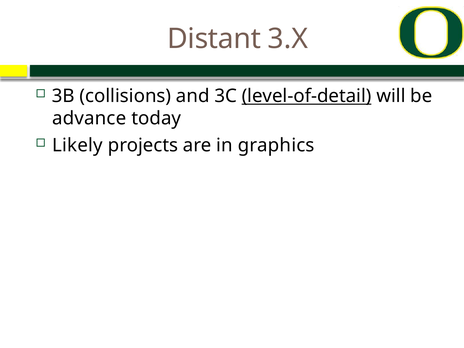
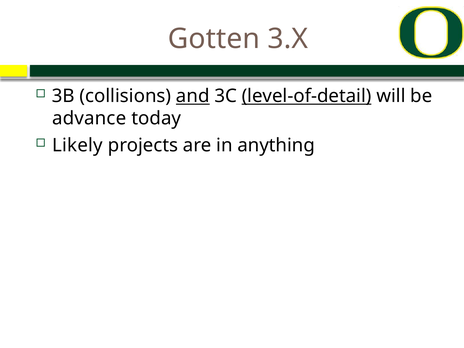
Distant: Distant -> Gotten (214, 39)
and underline: none -> present (193, 96)
graphics: graphics -> anything (276, 145)
